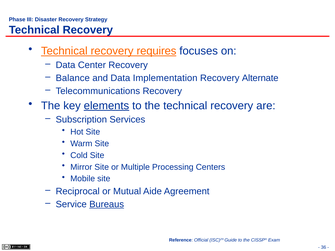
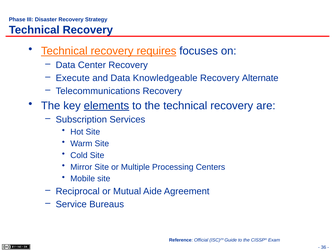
Balance: Balance -> Execute (73, 78)
Implementation: Implementation -> Knowledgeable (165, 78)
Bureaus underline: present -> none (107, 204)
